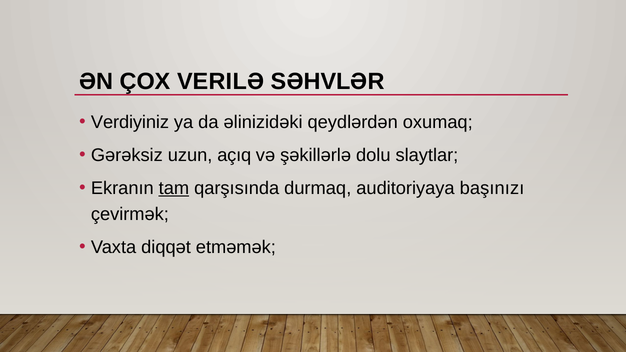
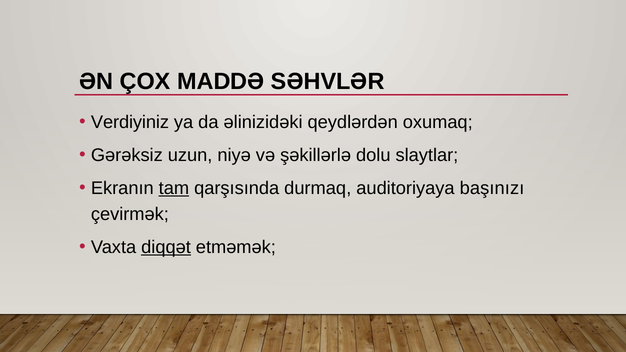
VERILƏ: VERILƏ -> MADDƏ (221, 82)
açıq: açıq -> niyə (234, 155)
diqqət underline: none -> present (166, 247)
